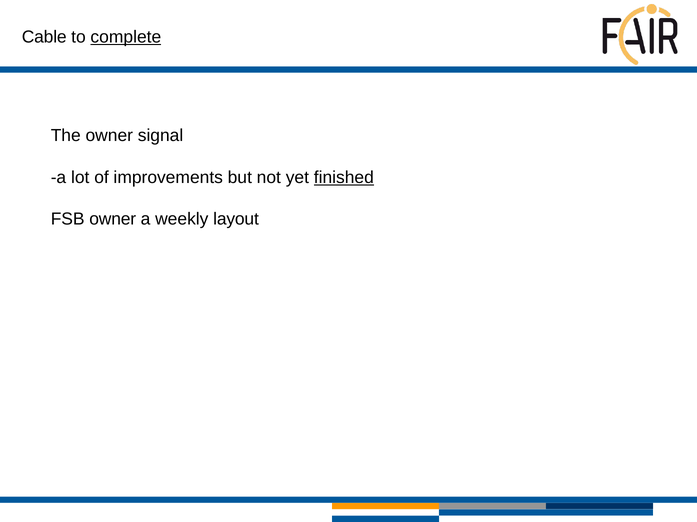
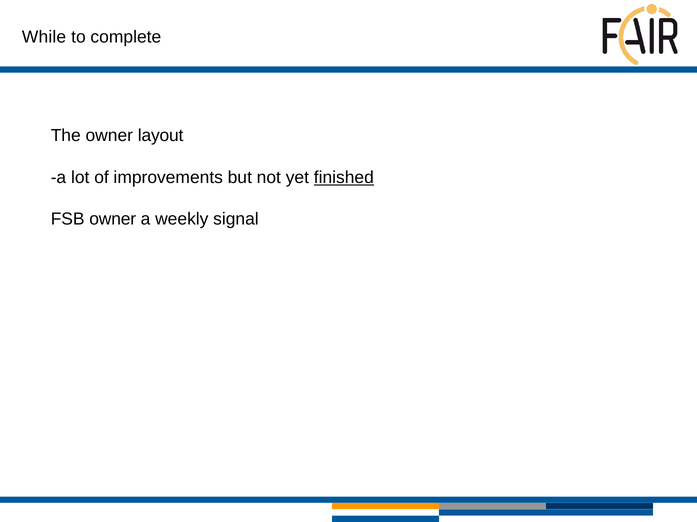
Cable: Cable -> While (44, 37)
complete underline: present -> none (126, 37)
signal: signal -> layout (161, 136)
layout: layout -> signal (236, 219)
